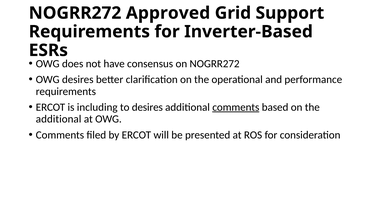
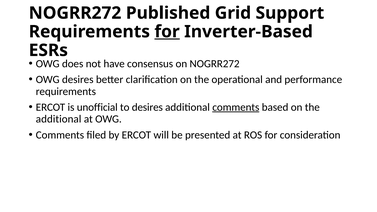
Approved: Approved -> Published (168, 13)
for underline: none -> present (167, 32)
including: including -> unofficial (97, 107)
